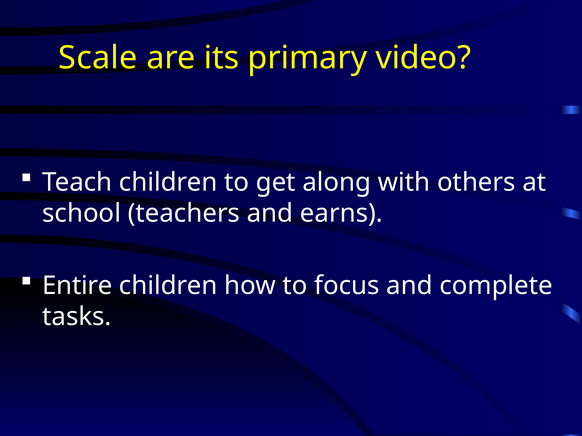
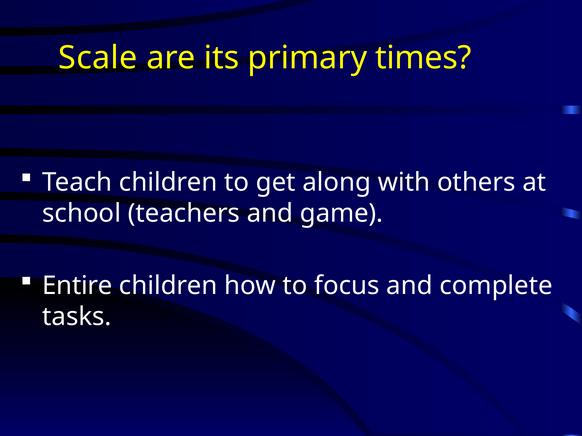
video: video -> times (423, 58)
earns: earns -> game (341, 214)
